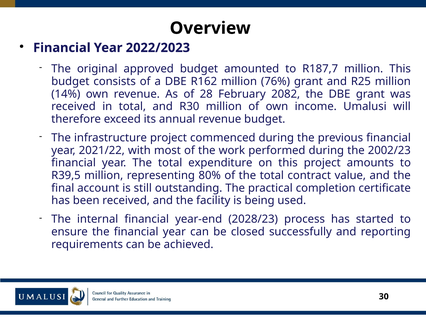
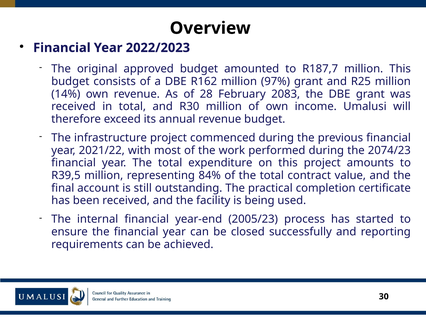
76%: 76% -> 97% (275, 82)
2082: 2082 -> 2083 (286, 94)
2002/23: 2002/23 -> 2074/23 (389, 151)
80%: 80% -> 84% (210, 176)
2028/23: 2028/23 -> 2005/23 (253, 220)
